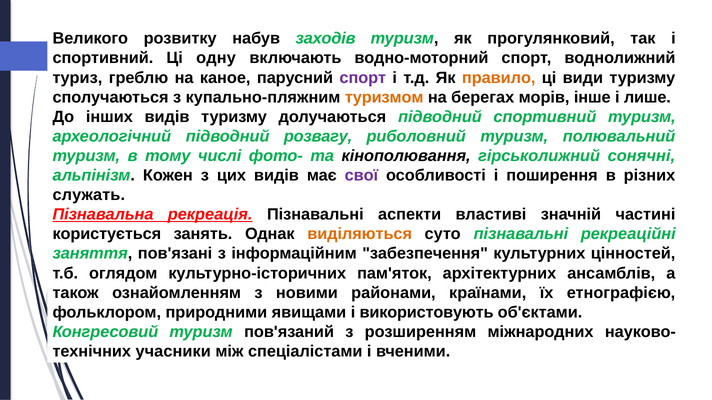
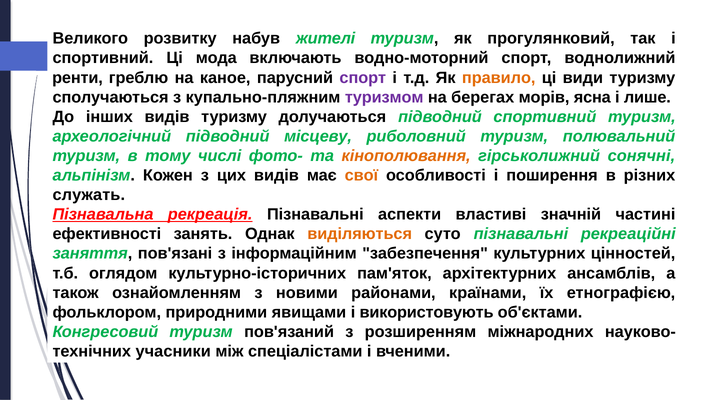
заходів: заходів -> жителі (326, 39)
одну: одну -> мода (216, 58)
туриз: туриз -> ренти (77, 78)
туризмом colour: orange -> purple (384, 97)
інше: інше -> ясна (592, 97)
розвагу: розвагу -> місцеву (318, 136)
кінополювання colour: black -> orange (406, 156)
свої colour: purple -> orange (361, 176)
користується: користується -> ефективності (107, 234)
